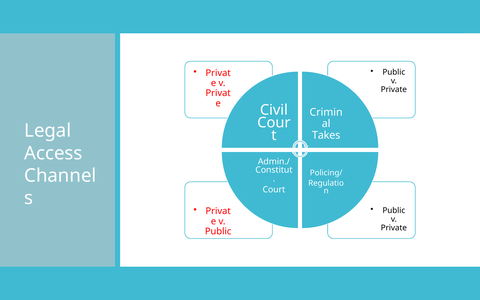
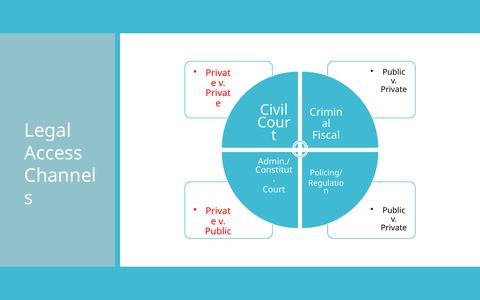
Takes: Takes -> Fiscal (326, 135)
